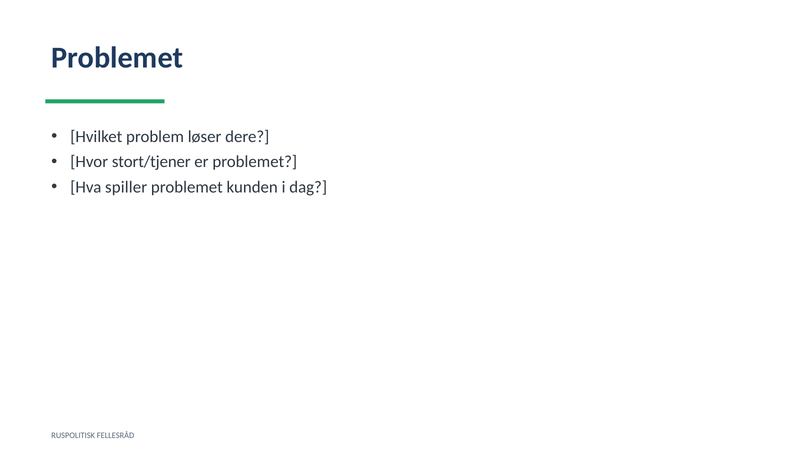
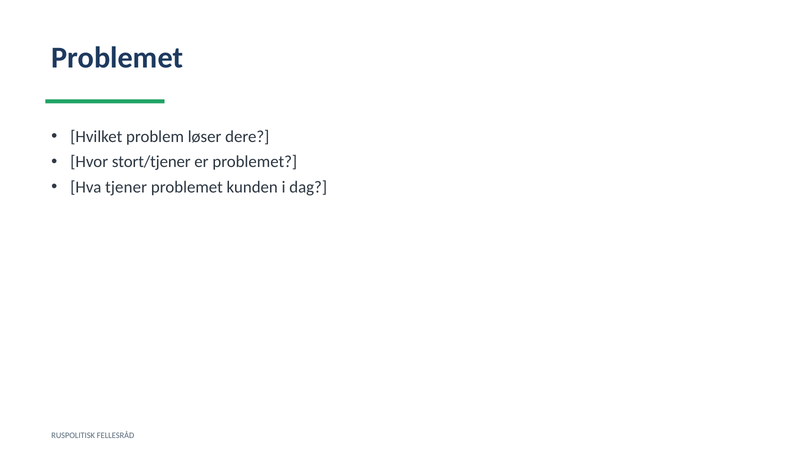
spiller: spiller -> tjener (126, 187)
